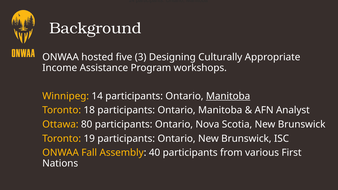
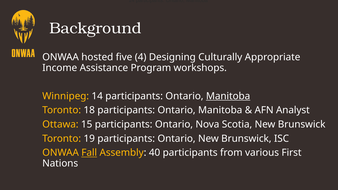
3: 3 -> 4 (141, 57)
80: 80 -> 15 (87, 124)
Fall underline: none -> present (89, 153)
